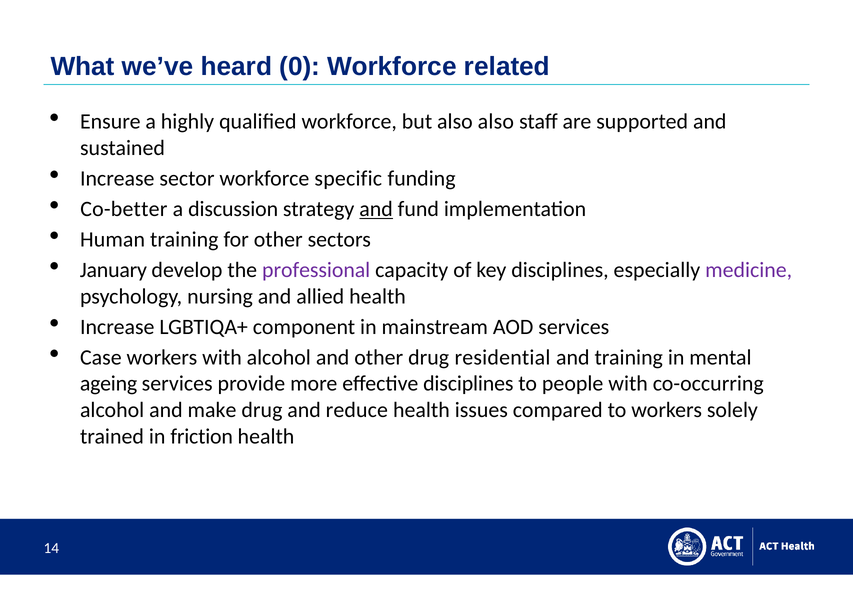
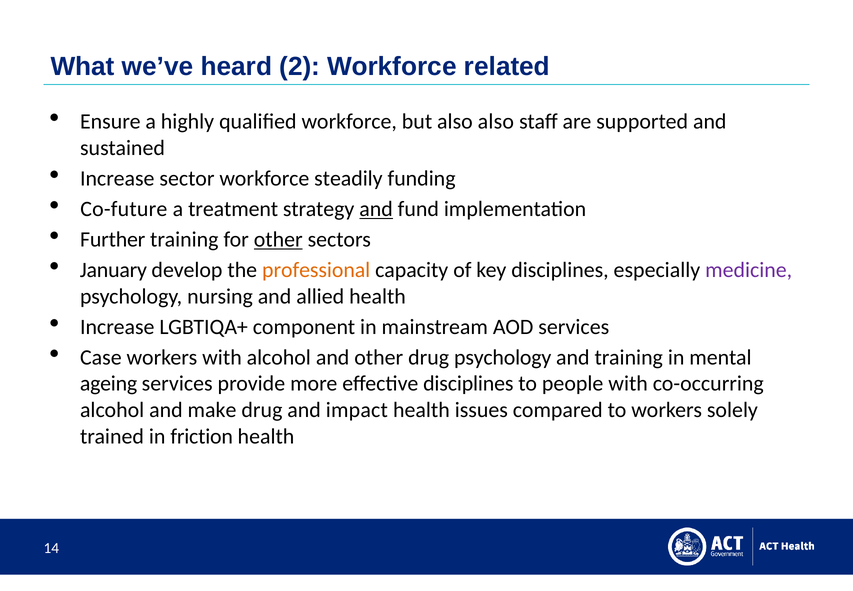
0: 0 -> 2 (300, 67)
specific: specific -> steadily (348, 178)
Co-better: Co-better -> Co-future (124, 209)
discussion: discussion -> treatment (233, 209)
Human: Human -> Further (113, 239)
other underline: none -> present (278, 239)
professional colour: purple -> orange (316, 270)
drug residential: residential -> psychology (503, 357)
reduce: reduce -> impact (357, 410)
